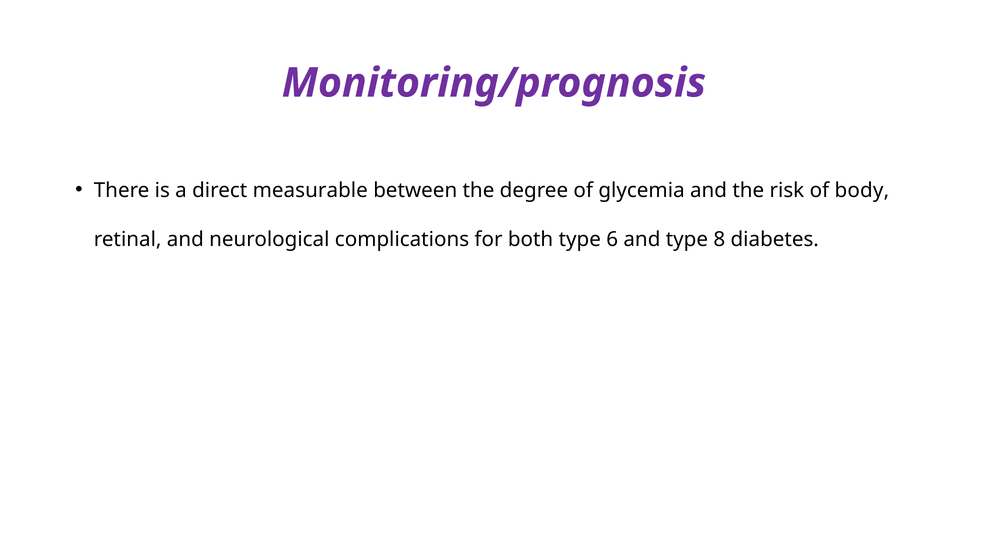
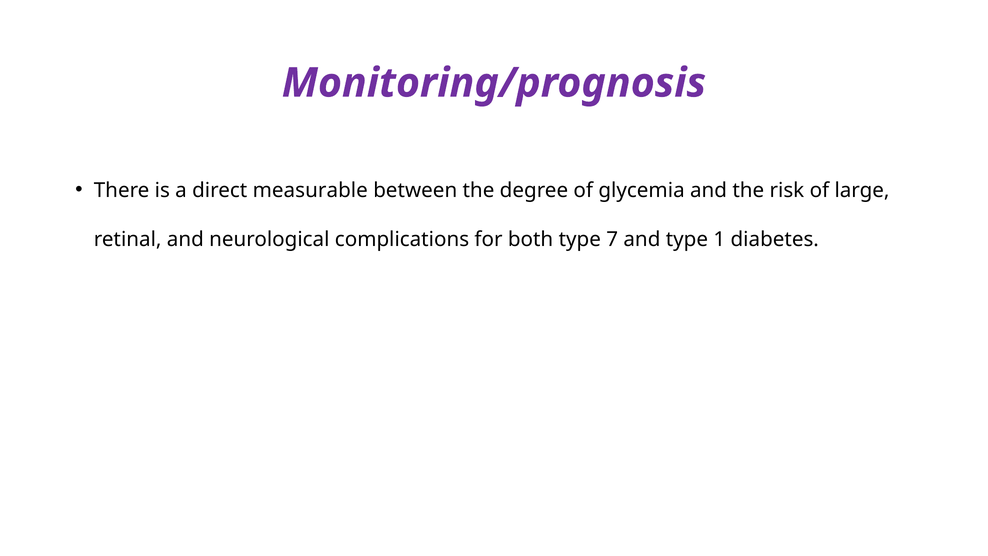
body: body -> large (862, 190)
6: 6 -> 7 (612, 240)
8: 8 -> 1 (719, 240)
